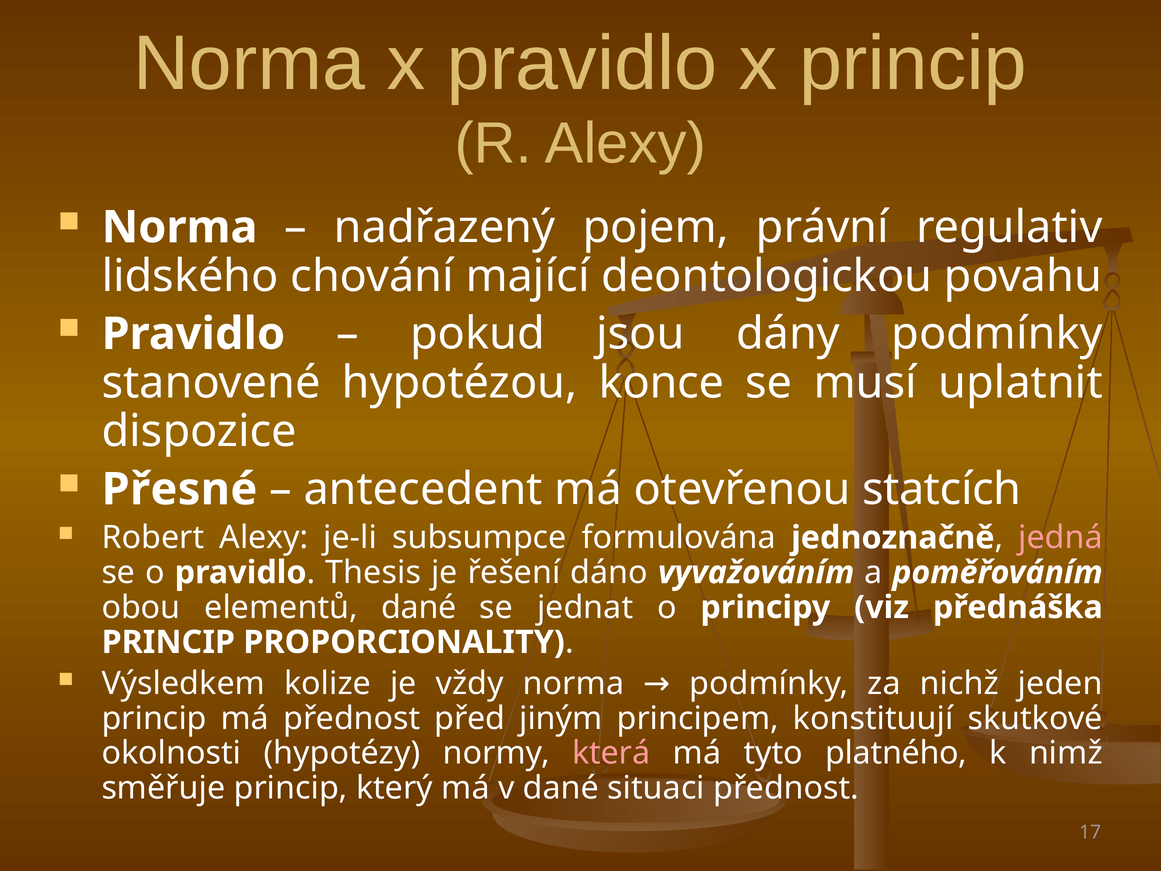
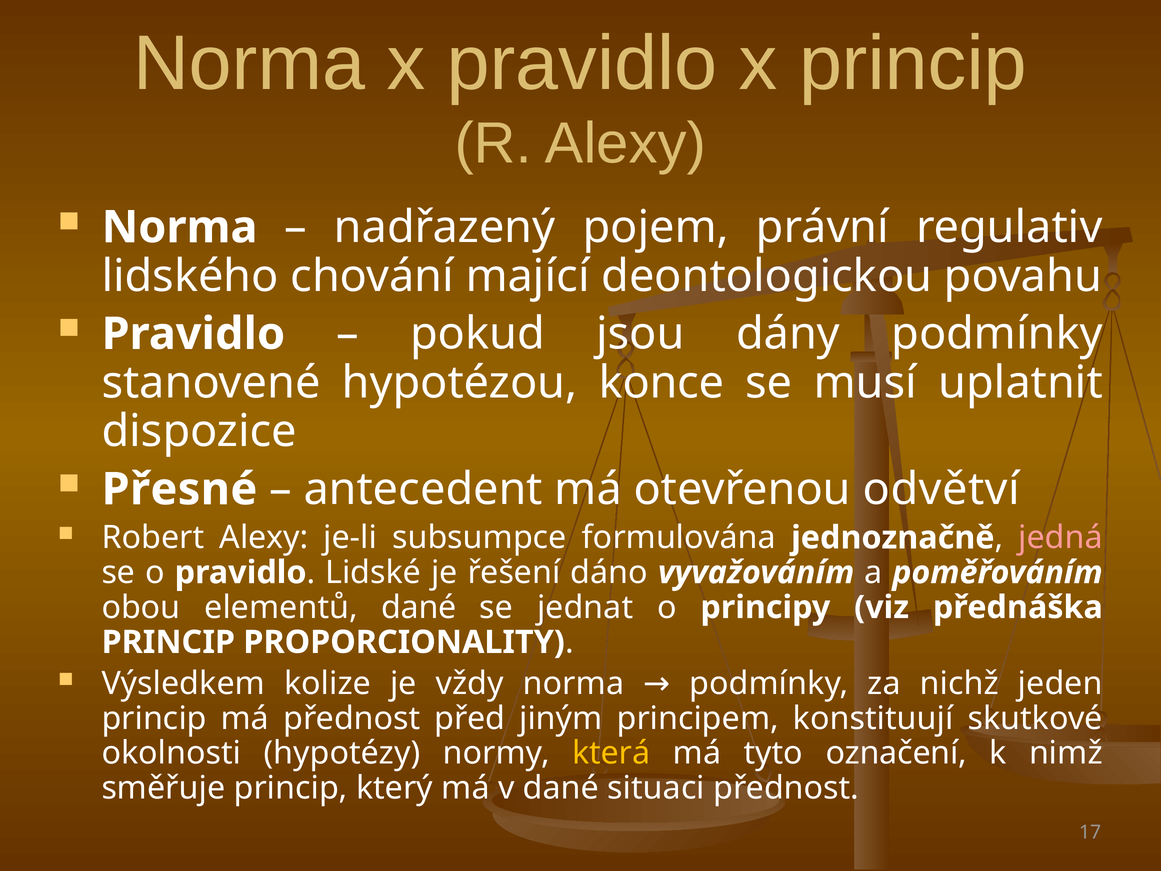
statcích: statcích -> odvětví (941, 489)
Thesis: Thesis -> Lidské (373, 572)
která colour: pink -> yellow (611, 753)
platného: platného -> označení (896, 753)
